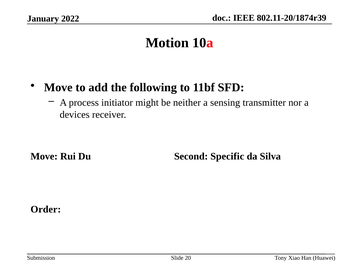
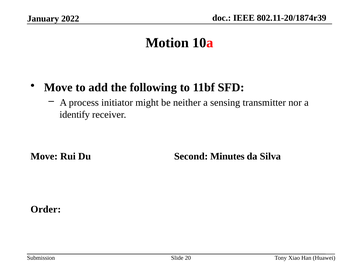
devices: devices -> identify (75, 115)
Specific: Specific -> Minutes (227, 156)
